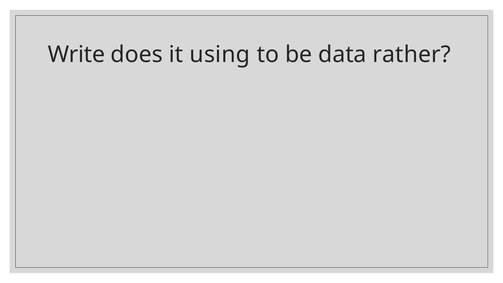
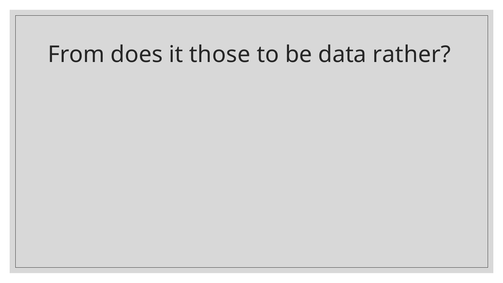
Write: Write -> From (76, 55)
using: using -> those (220, 55)
